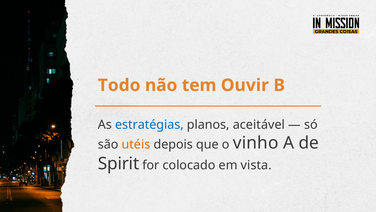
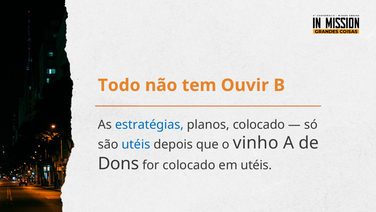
planos aceitável: aceitável -> colocado (259, 124)
utéis colour: orange -> blue (136, 144)
Spirit: Spirit -> Dons (119, 163)
em vista: vista -> utéis (256, 165)
